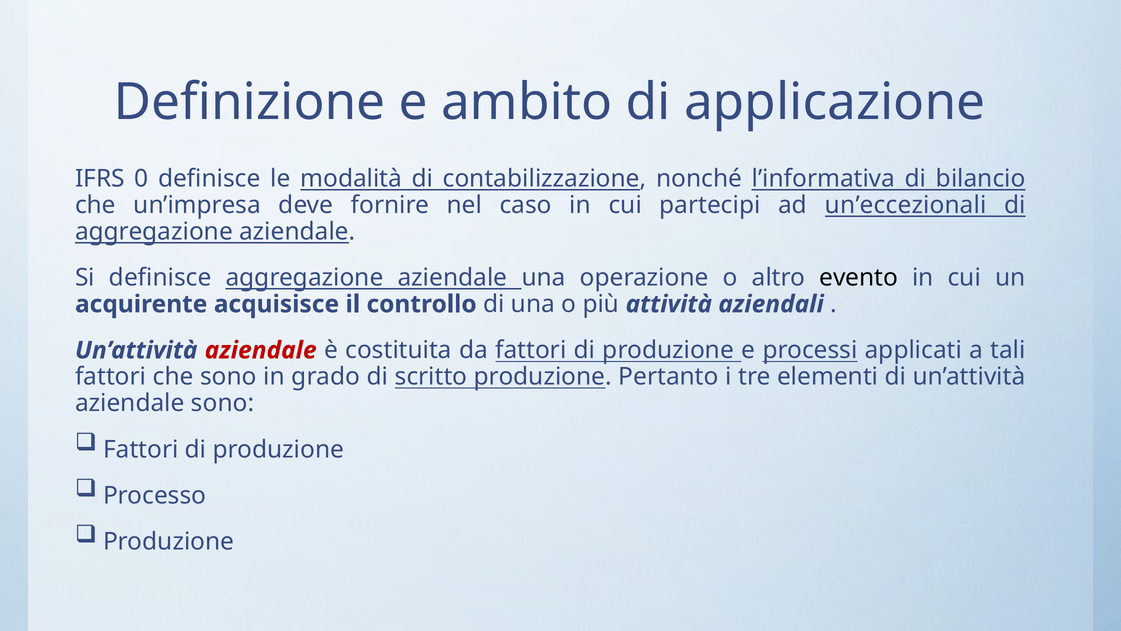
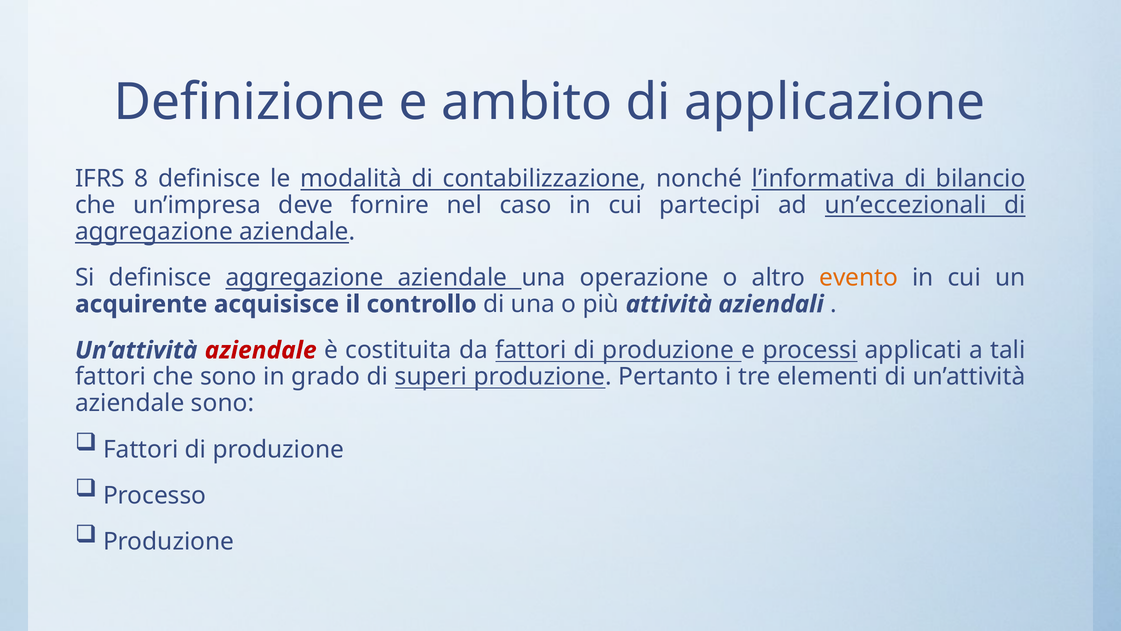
0: 0 -> 8 (141, 179)
evento colour: black -> orange (859, 278)
scritto: scritto -> superi (431, 377)
